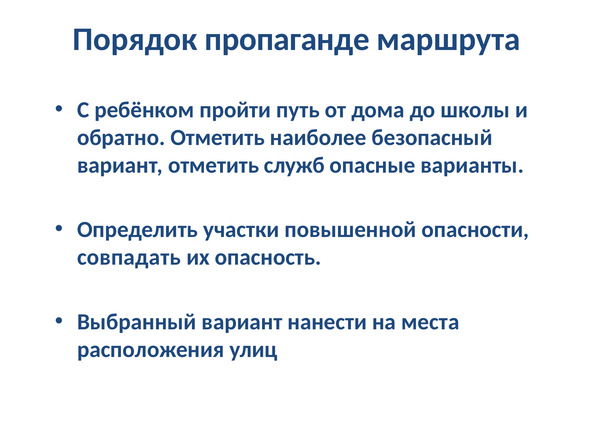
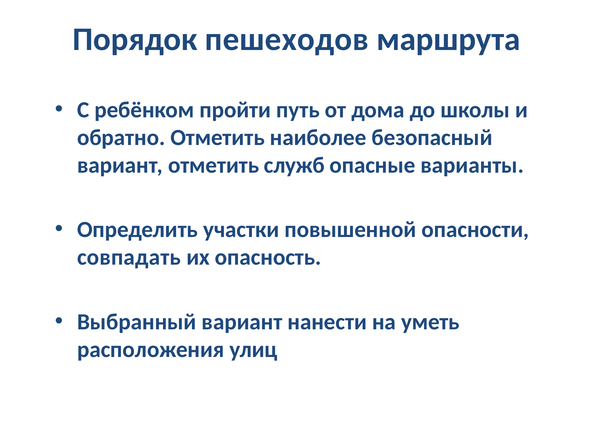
пропаганде: пропаганде -> пешеходов (287, 39)
места: места -> уметь (430, 322)
